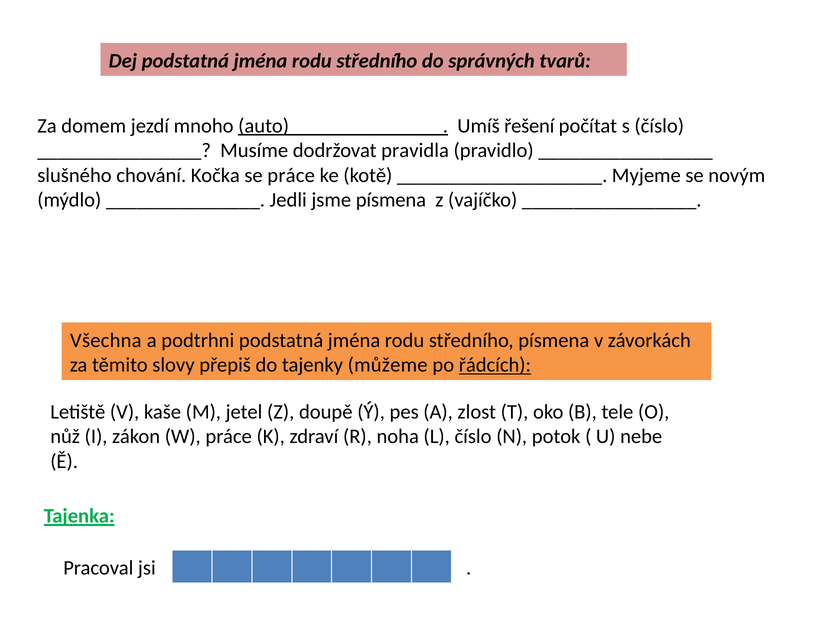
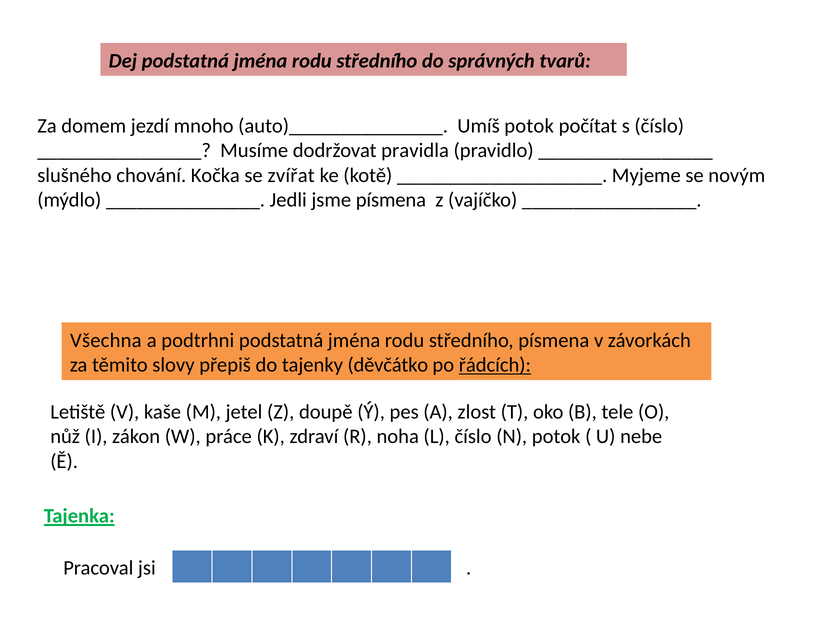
auto)_______________ underline: present -> none (343, 126)
Umíš řešení: řešení -> potok (529, 126)
se práce: práce -> zvířat (291, 175)
můžeme: můžeme -> děvčátko (388, 365)
